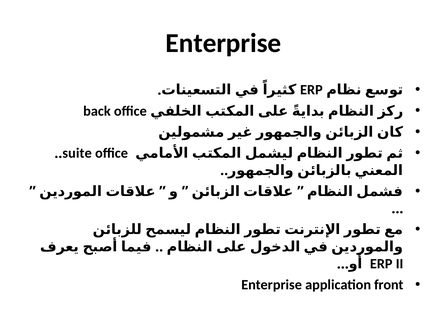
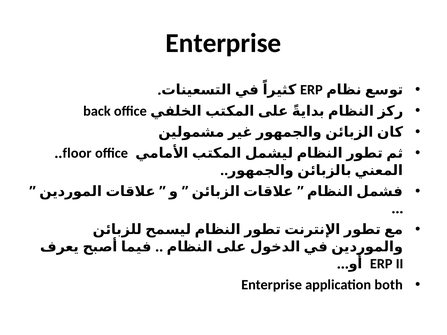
suite: suite -> floor (77, 153)
front: front -> both (389, 285)
